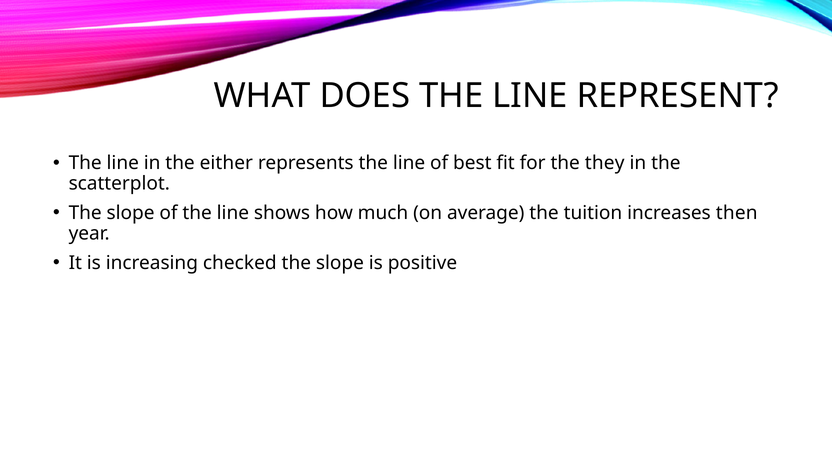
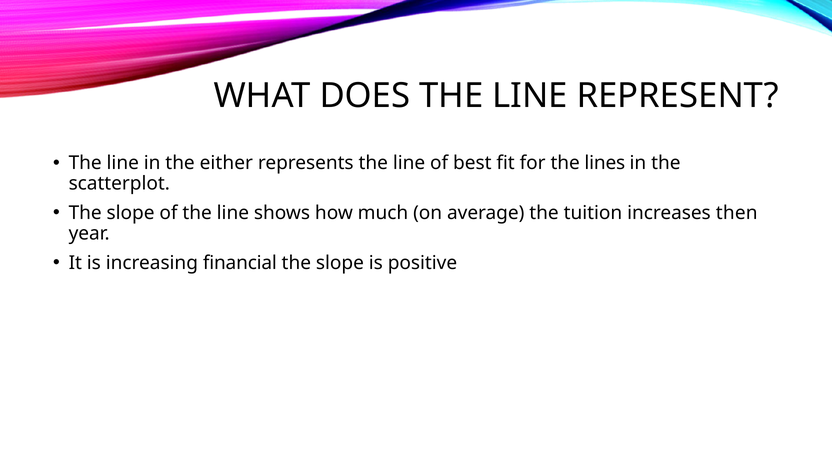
they: they -> lines (605, 163)
checked: checked -> financial (240, 263)
